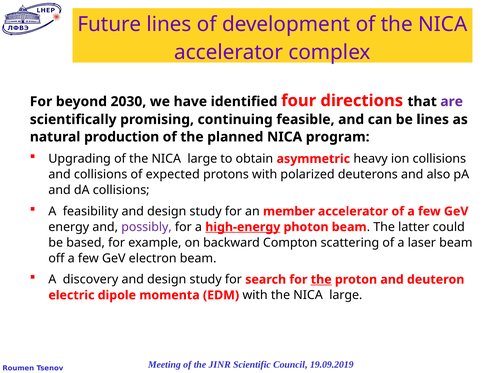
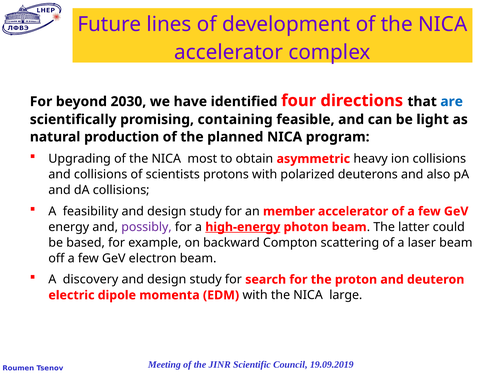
are colour: purple -> blue (452, 102)
continuing: continuing -> containing (235, 120)
be lines: lines -> light (433, 120)
of the NICA large: large -> most (202, 159)
expected: expected -> scientists (173, 175)
the underline: present -> none (321, 280)
